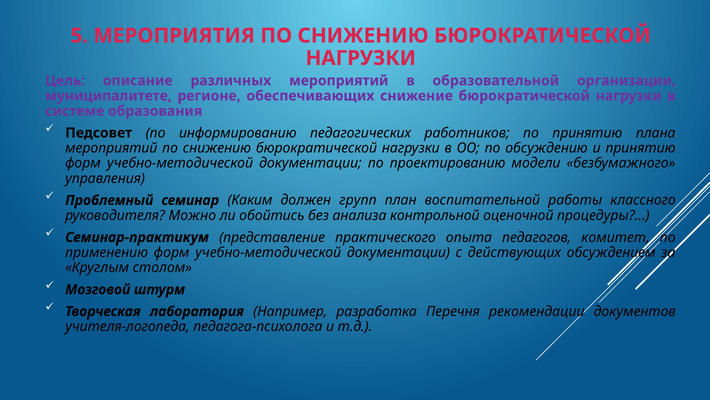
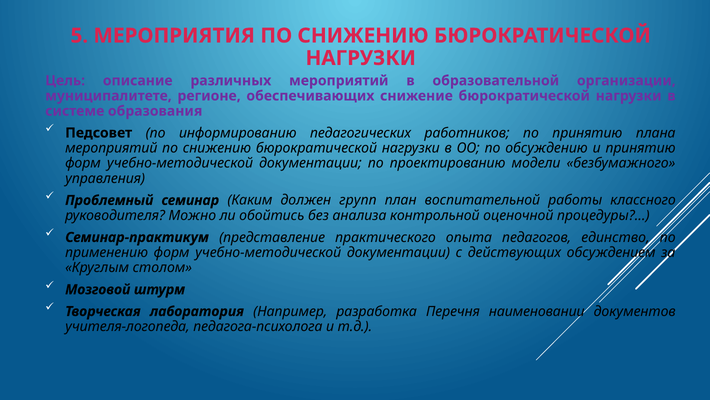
комитет: комитет -> единство (616, 237)
рекомендации: рекомендации -> наименовании (537, 311)
